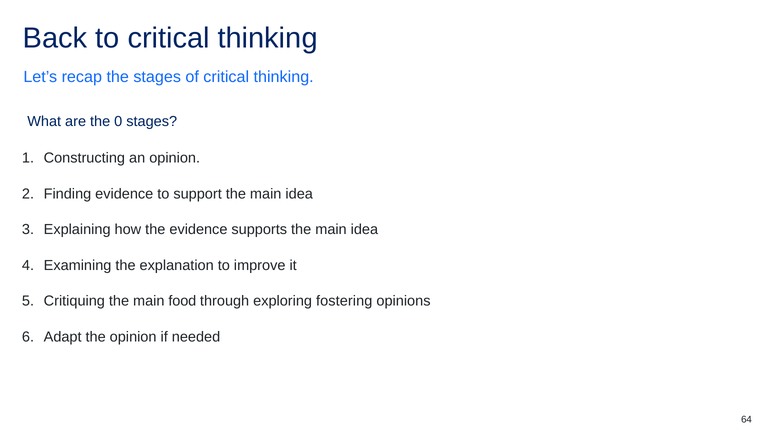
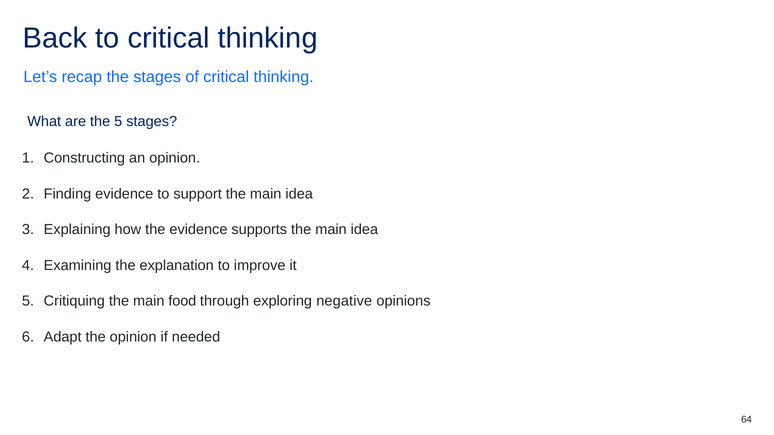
the 0: 0 -> 5 (118, 121)
fostering: fostering -> negative (344, 301)
